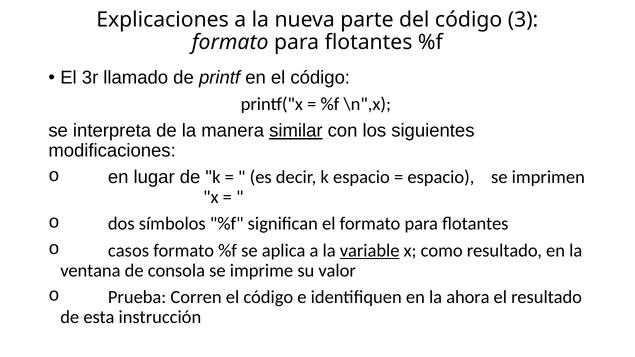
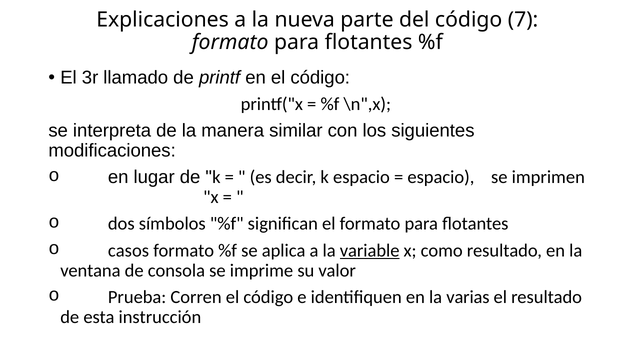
3: 3 -> 7 (523, 20)
similar underline: present -> none (296, 131)
ahora: ahora -> varias (468, 297)
